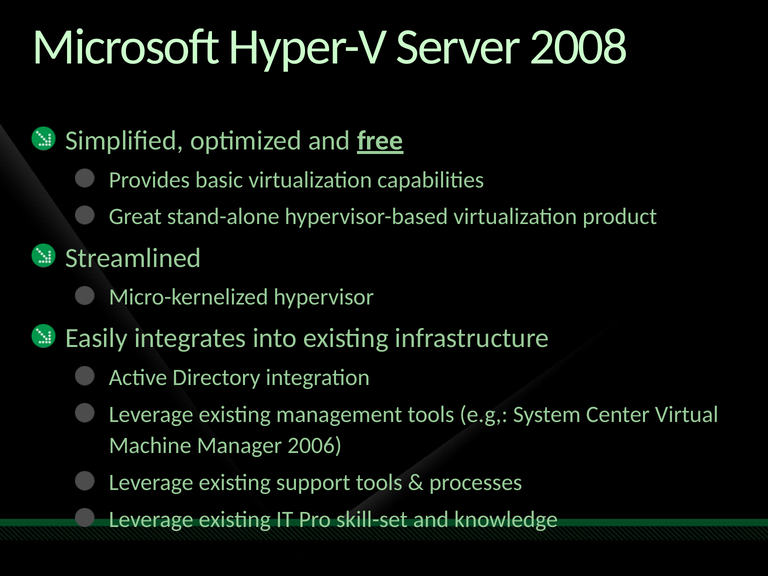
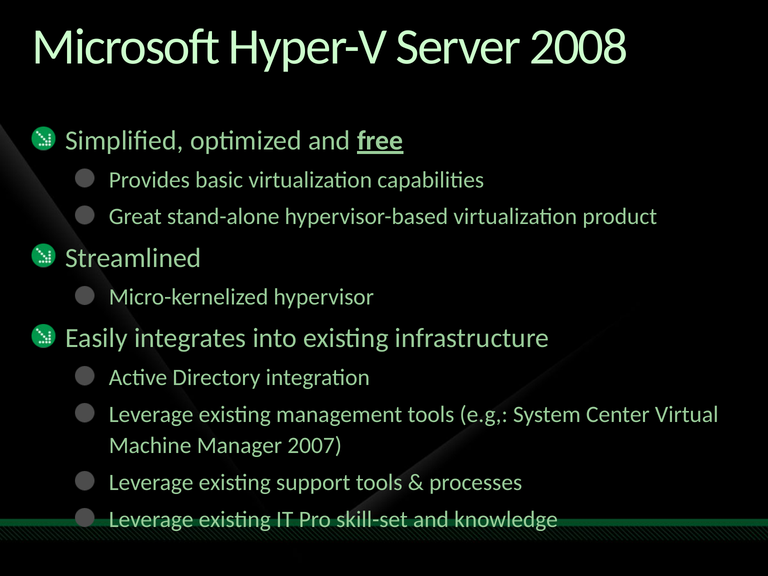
2006: 2006 -> 2007 (315, 445)
